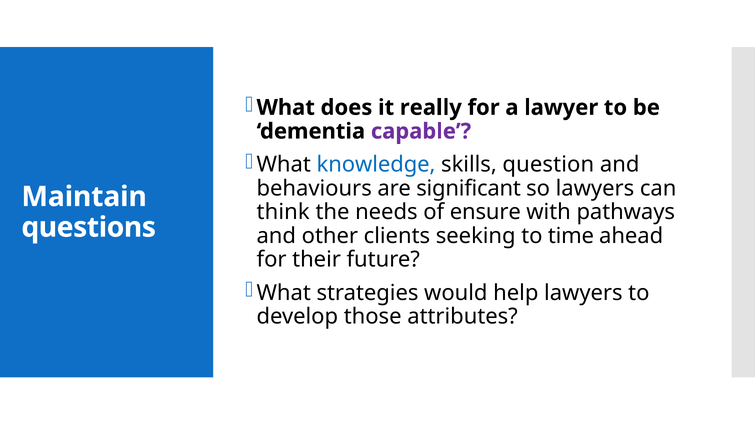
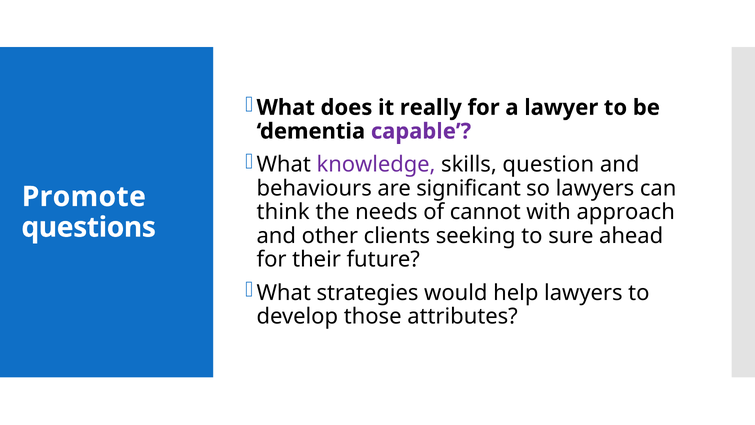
knowledge colour: blue -> purple (376, 164)
Maintain: Maintain -> Promote (84, 197)
ensure: ensure -> cannot (485, 212)
pathways: pathways -> approach (626, 212)
time: time -> sure (571, 236)
